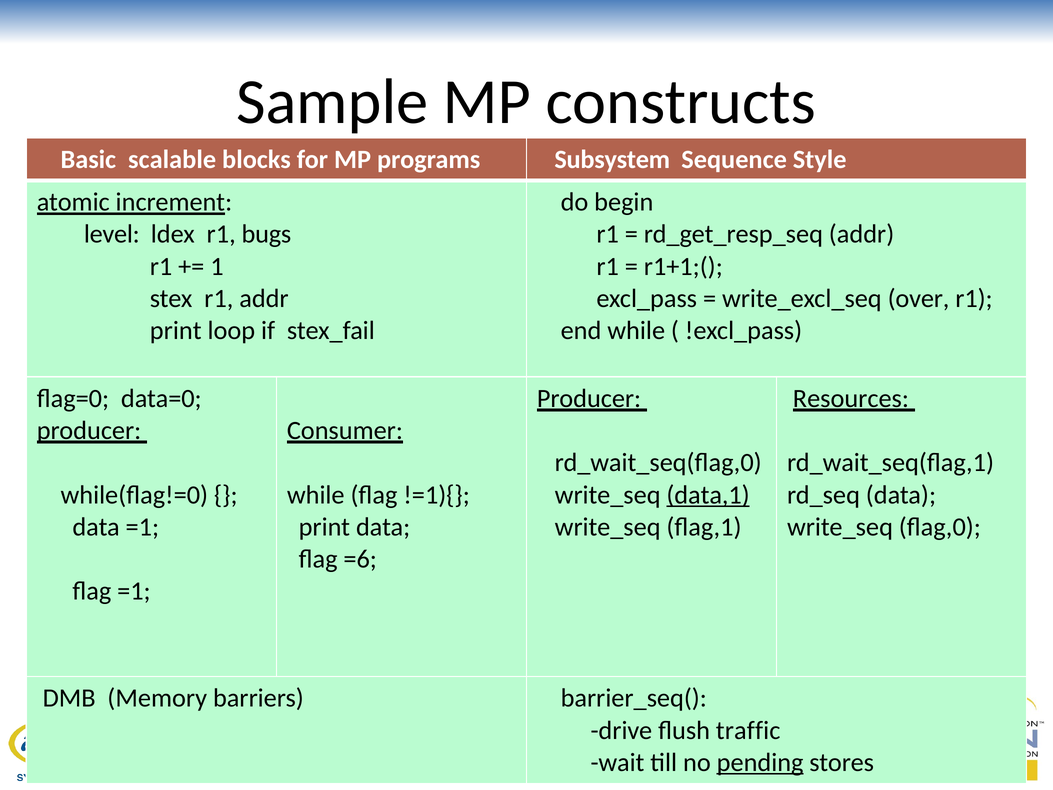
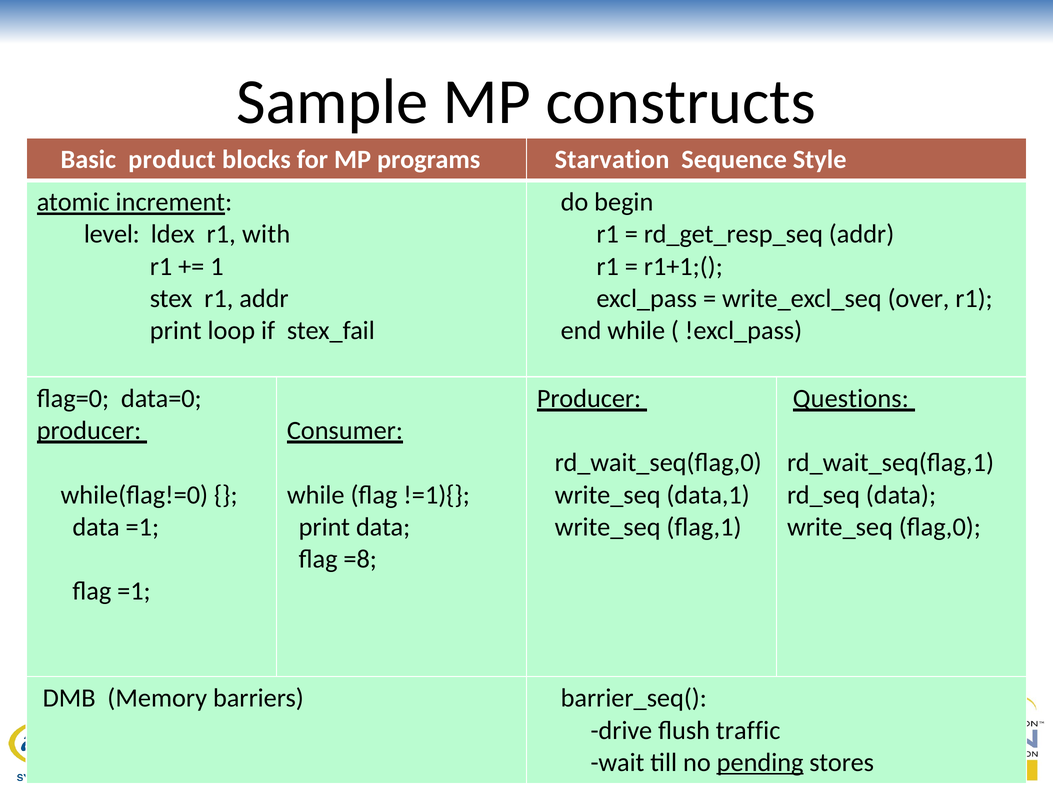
scalable: scalable -> product (172, 159)
Subsystem: Subsystem -> Starvation (612, 159)
bugs: bugs -> with (266, 234)
Resources: Resources -> Questions (851, 398)
data,1 underline: present -> none (708, 495)
=6: =6 -> =8 (360, 559)
